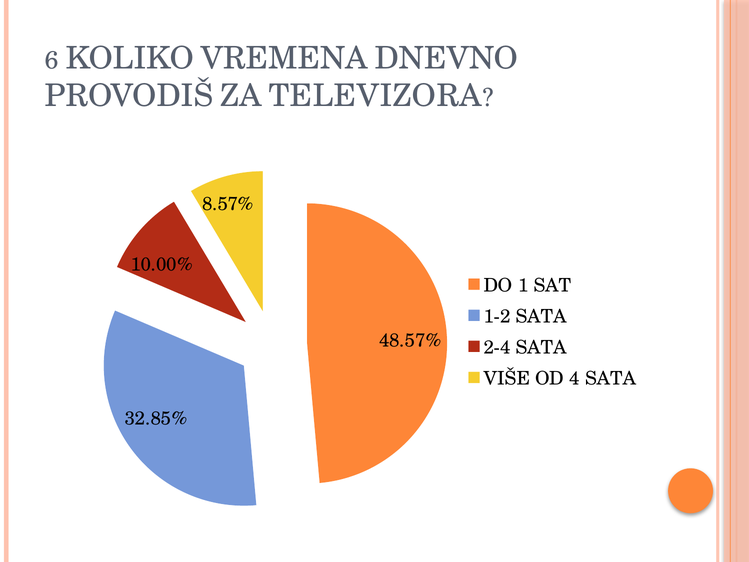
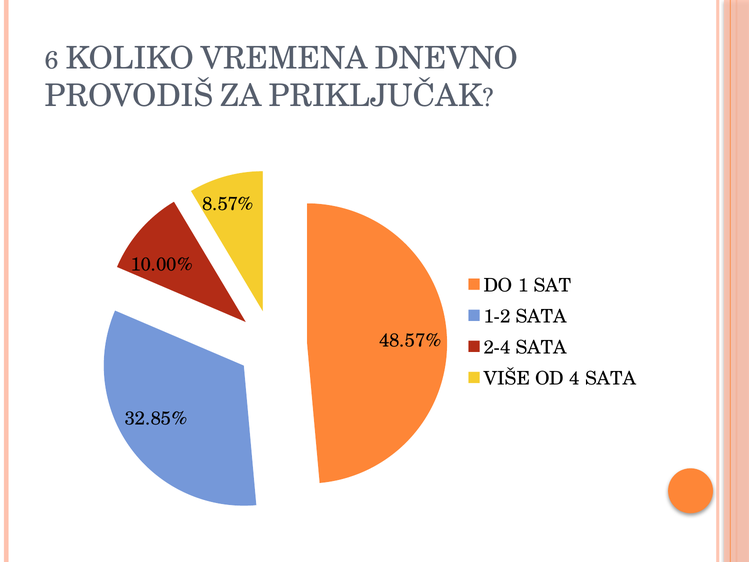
TELEVIZORA: TELEVIZORA -> PRIKLJUČAK (375, 96)
